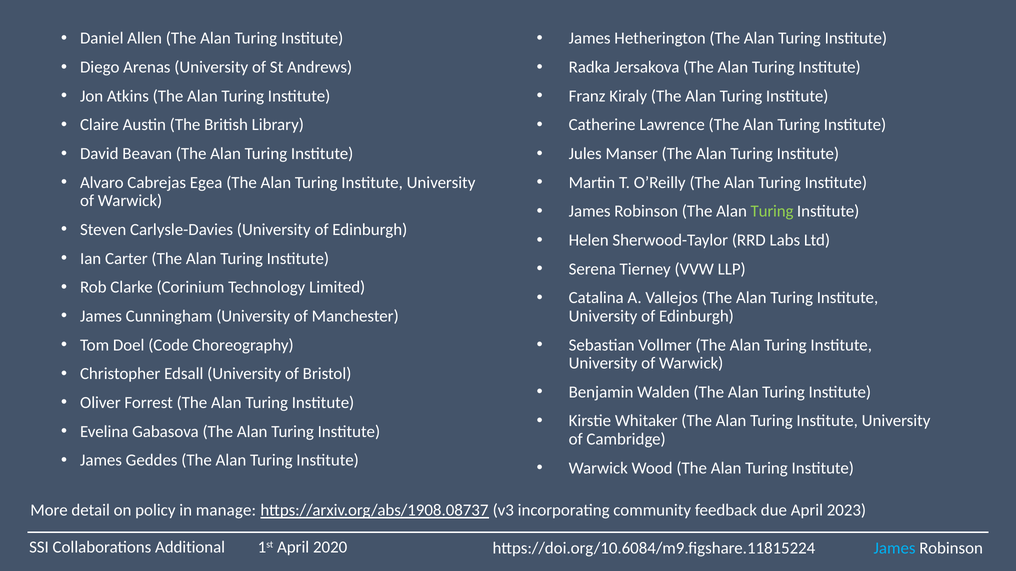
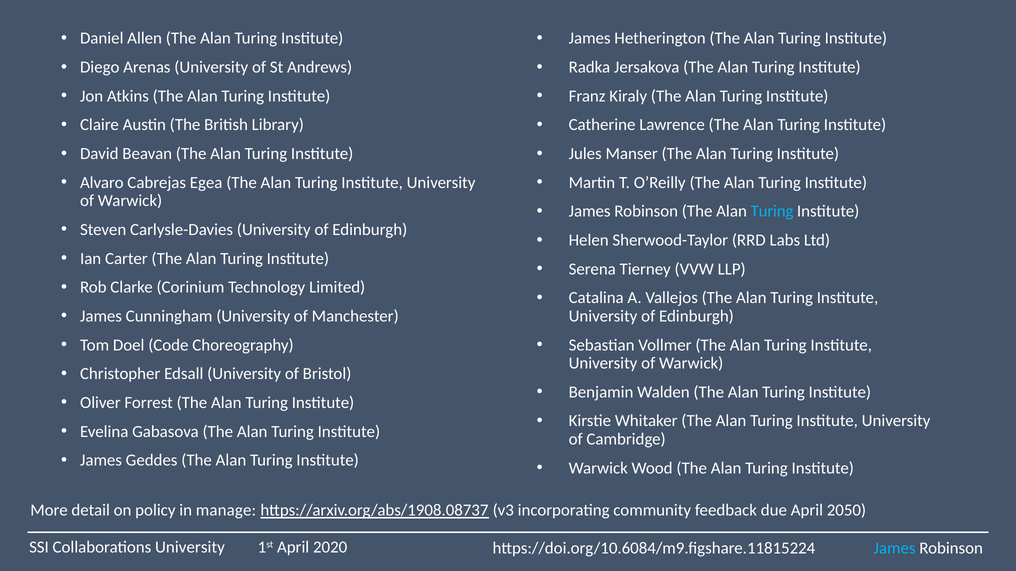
Turing colour: light green -> light blue (772, 212)
2023: 2023 -> 2050 (846, 511)
Collaborations Additional: Additional -> University (190, 548)
